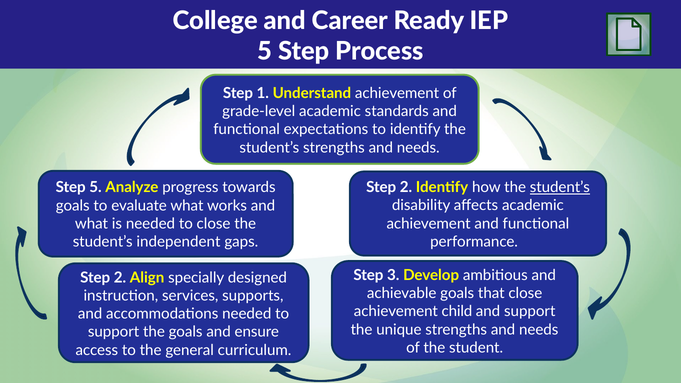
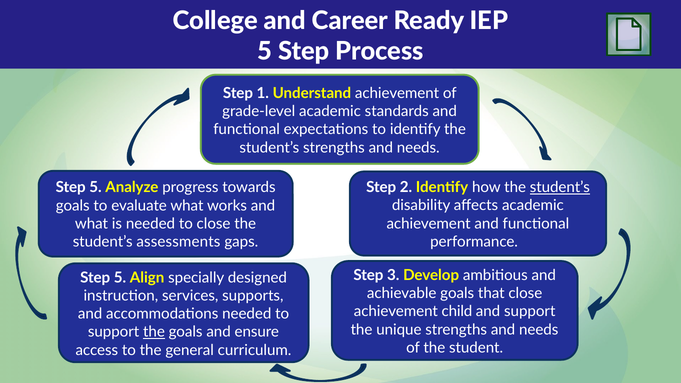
independent: independent -> assessments (178, 242)
2: 2 -> 5 (120, 278)
the underline: none -> present (154, 332)
